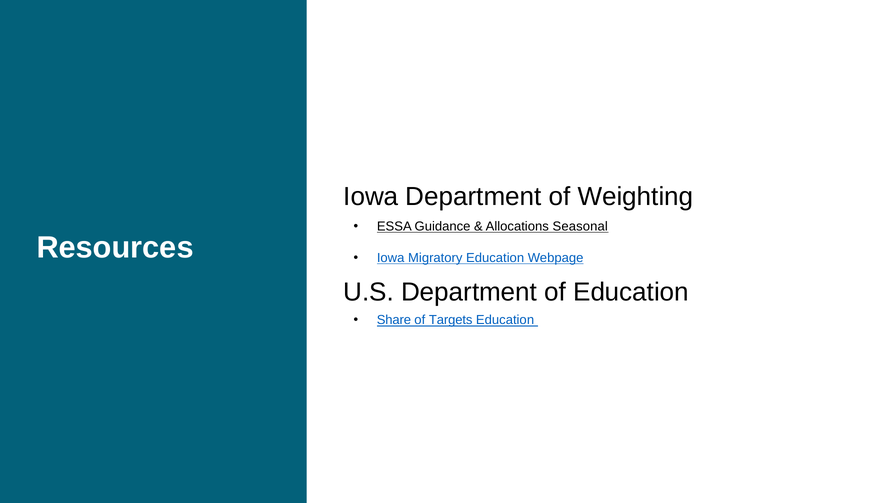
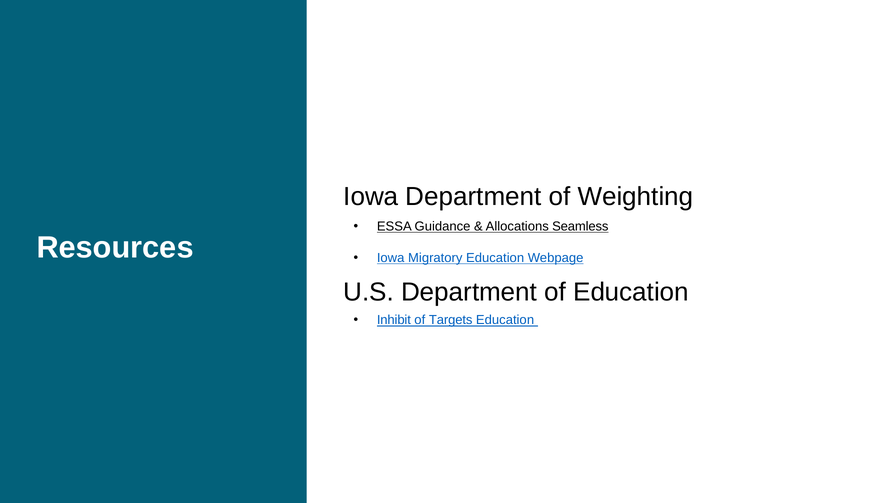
Seasonal: Seasonal -> Seamless (580, 227)
Share: Share -> Inhibit (394, 320)
